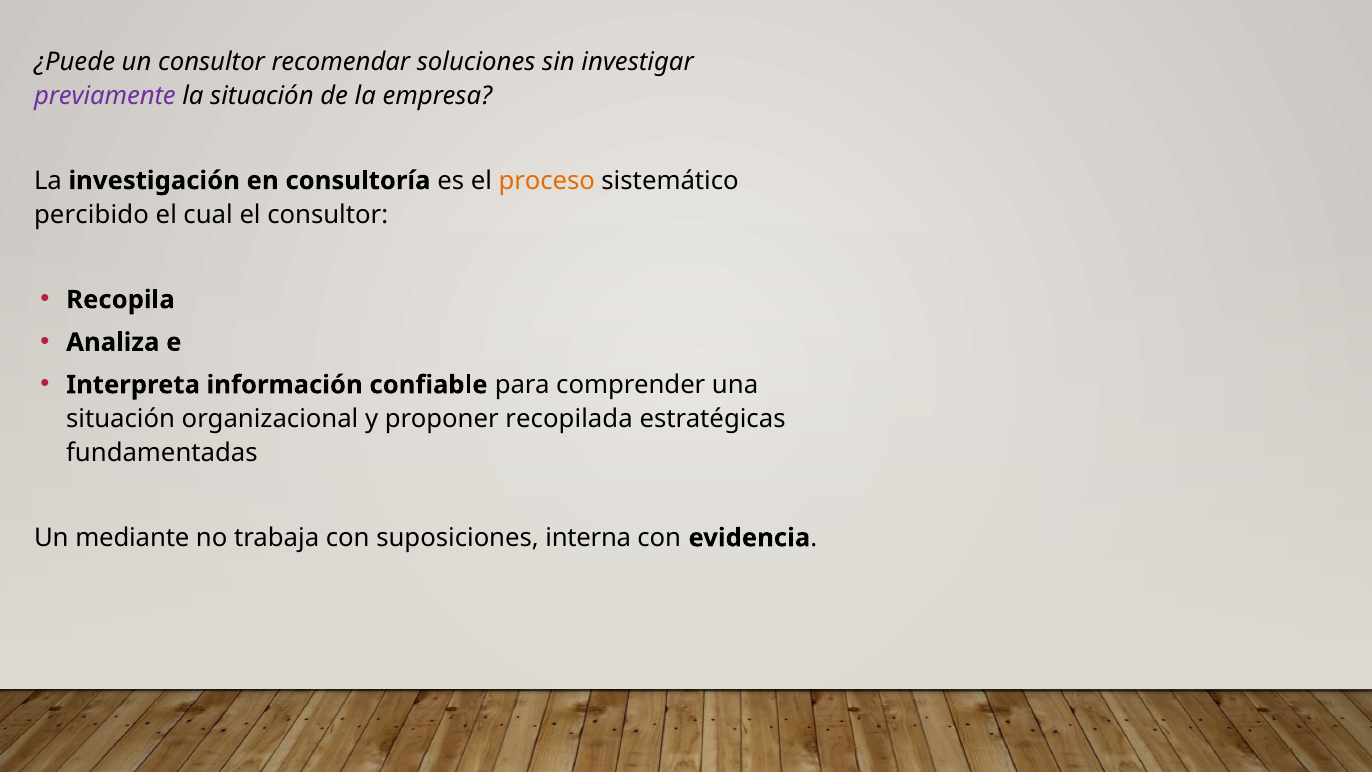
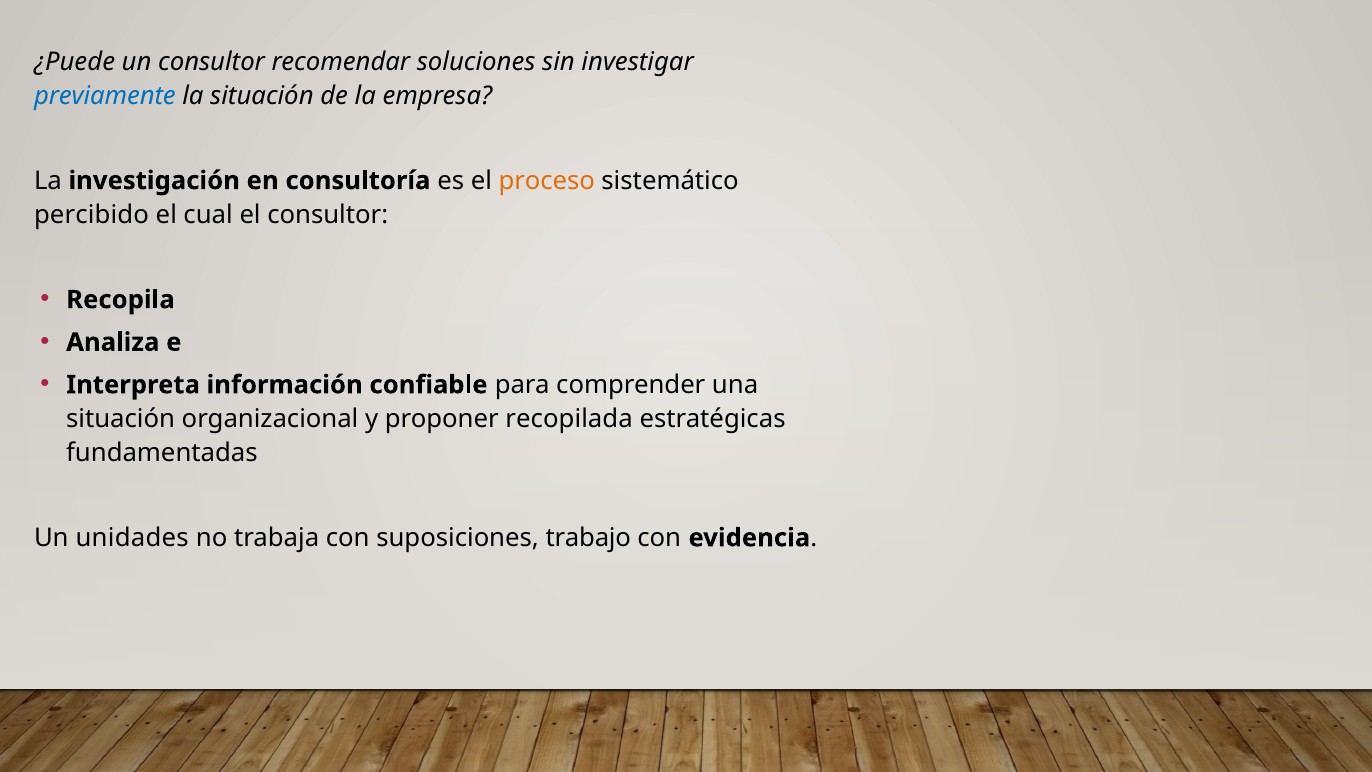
previamente colour: purple -> blue (105, 96)
mediante: mediante -> unidades (132, 538)
interna: interna -> trabajo (588, 538)
